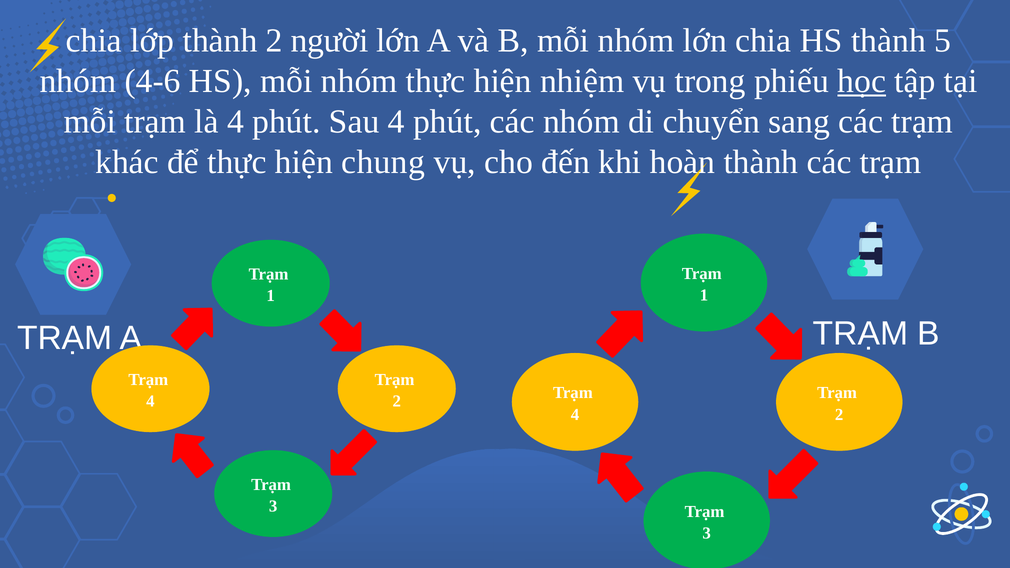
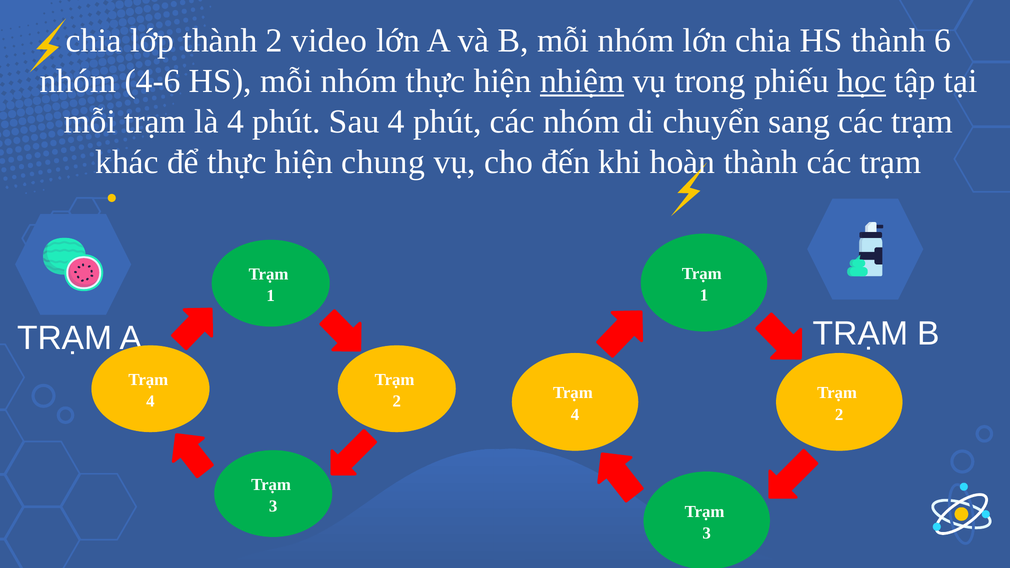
người: người -> video (329, 41)
5: 5 -> 6 (943, 41)
nhiệm underline: none -> present (582, 81)
